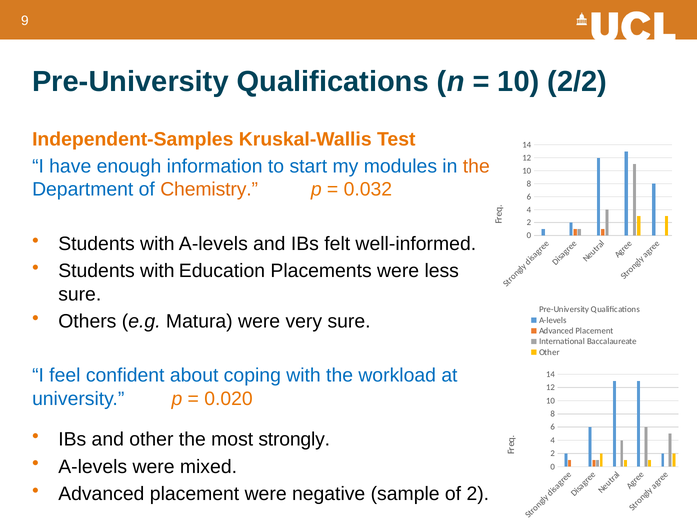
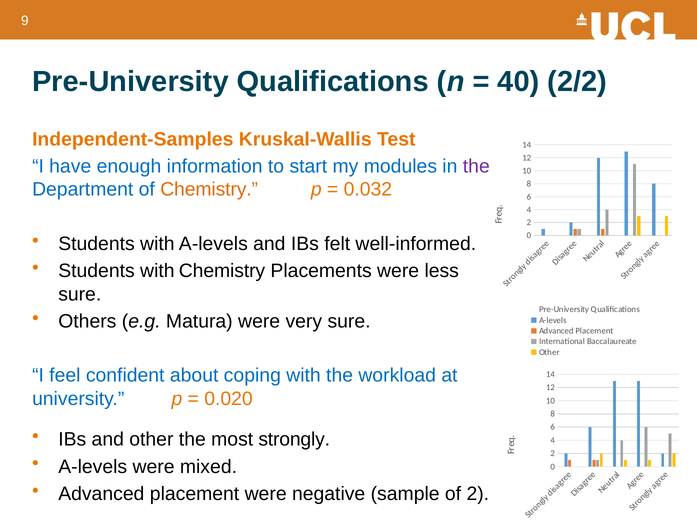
10: 10 -> 40 (518, 82)
the colour: orange -> purple (476, 166)
with Education: Education -> Chemistry (222, 271)
